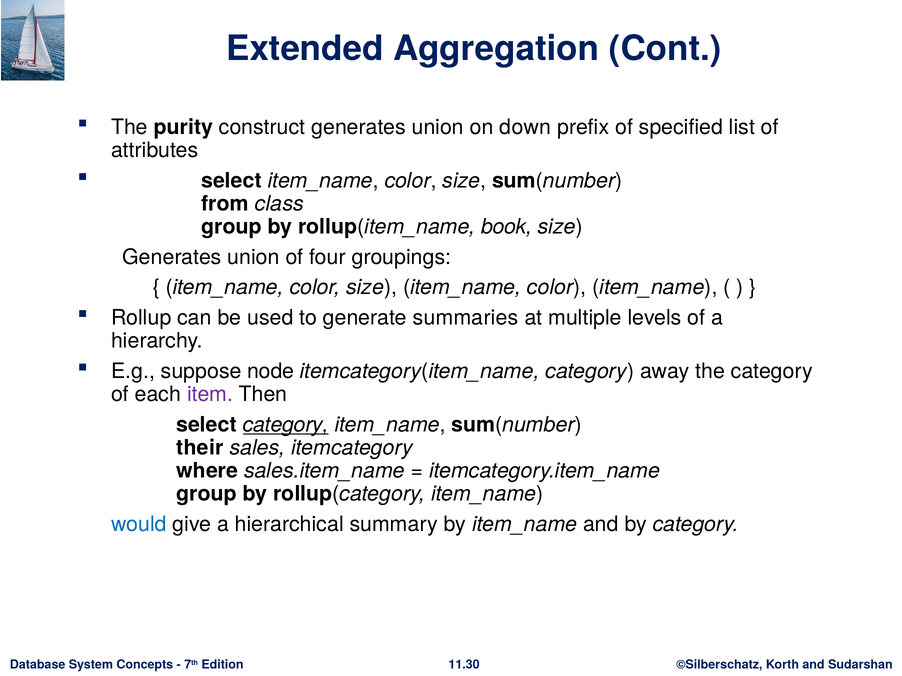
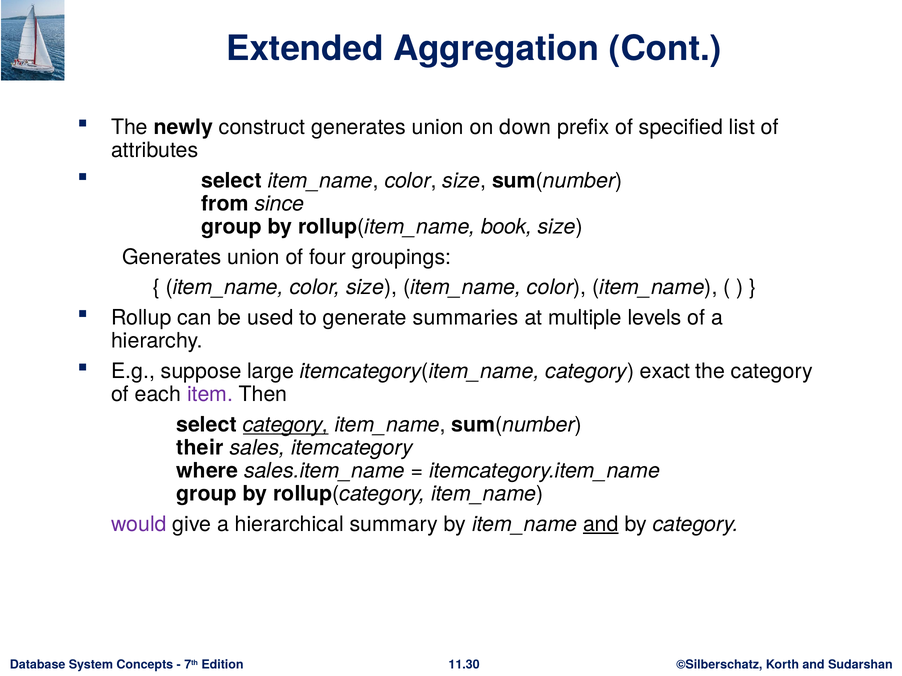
purity: purity -> newly (183, 127)
class: class -> since (279, 204)
node: node -> large (271, 372)
away: away -> exact (665, 372)
would colour: blue -> purple (139, 525)
and underline: none -> present (601, 525)
